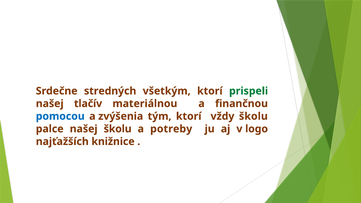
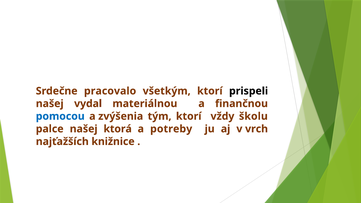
stredných: stredných -> pracovalo (110, 91)
prispeli colour: green -> black (249, 91)
tlačív: tlačív -> vydal (88, 104)
našej školu: školu -> ktorá (118, 129)
logo: logo -> vrch (257, 129)
